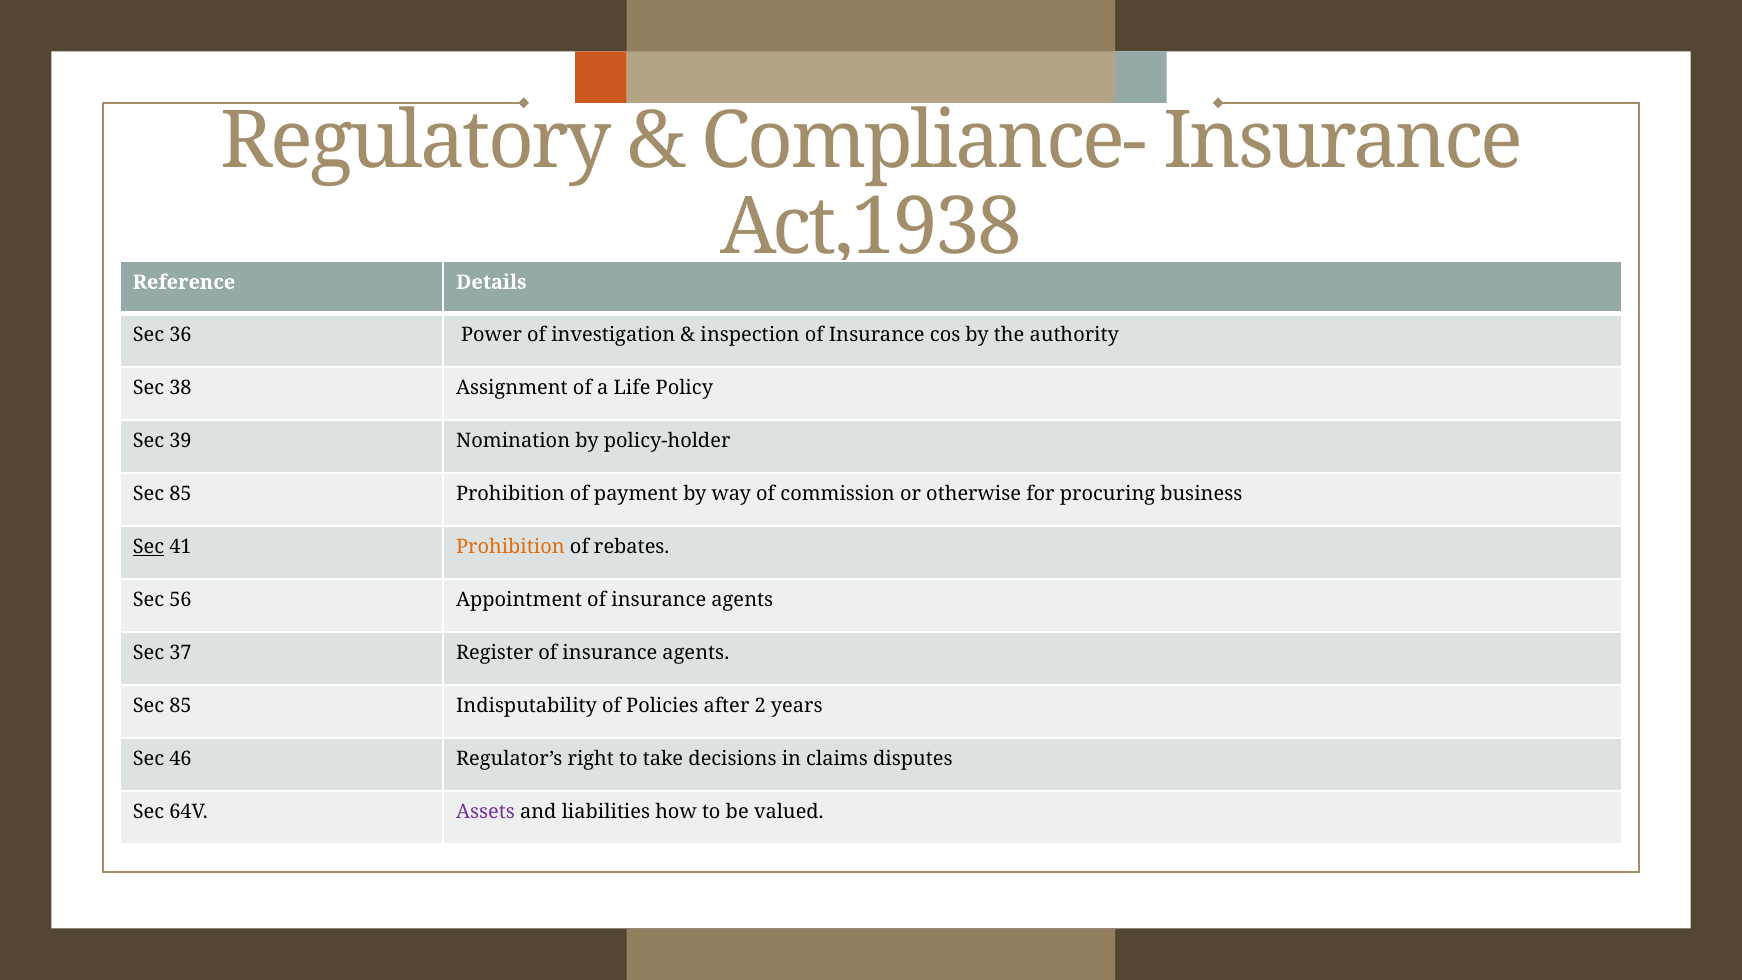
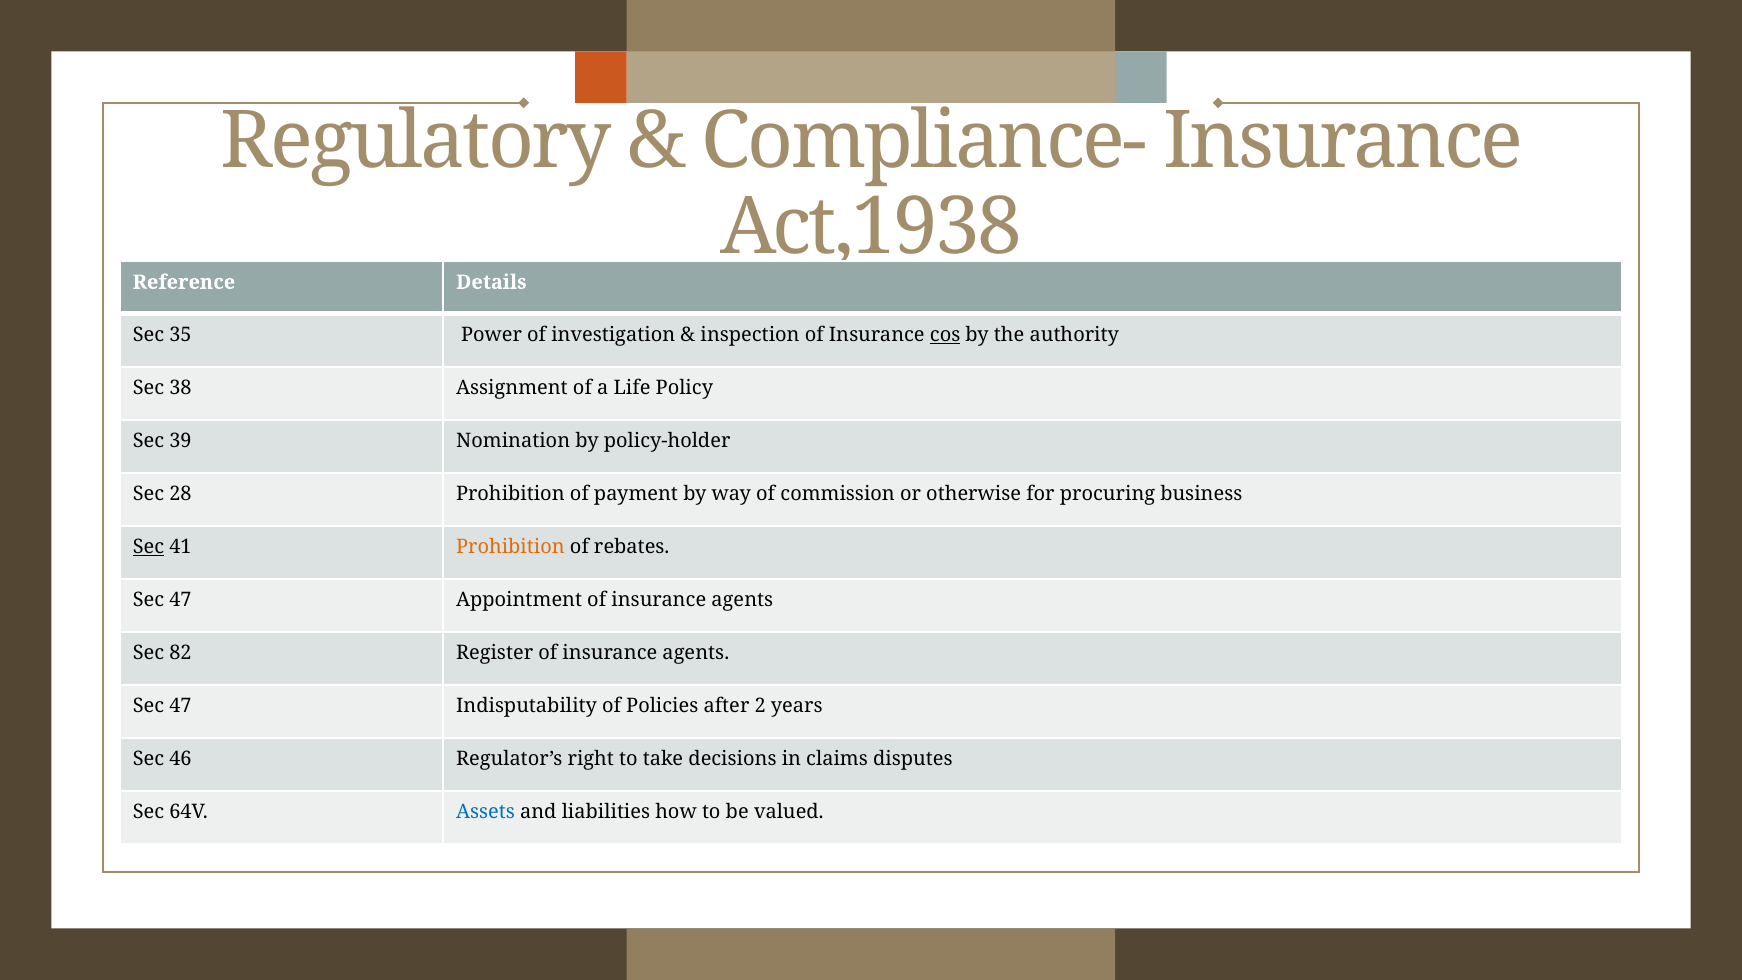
36: 36 -> 35 (180, 335)
cos underline: none -> present (945, 335)
85: 85 -> 28 (180, 494)
56: 56 -> 47 (180, 600)
37: 37 -> 82 (180, 653)
85: 85 -> 47 (180, 706)
Assets colour: purple -> blue (485, 812)
